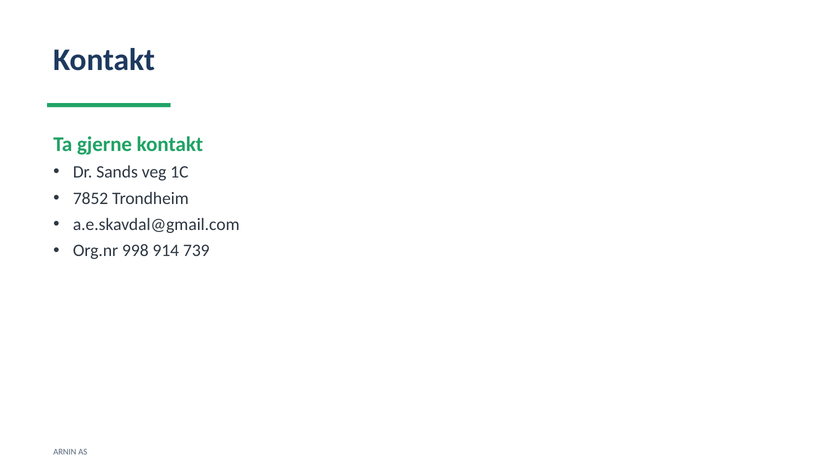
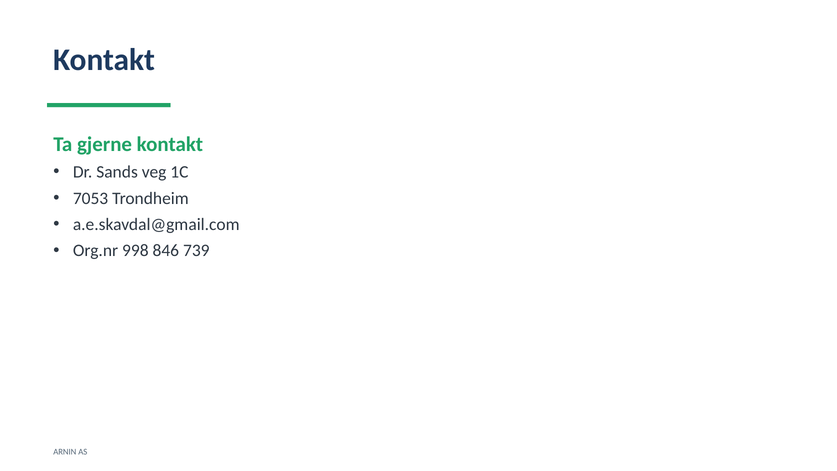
7852: 7852 -> 7053 (91, 198)
914: 914 -> 846 (166, 251)
